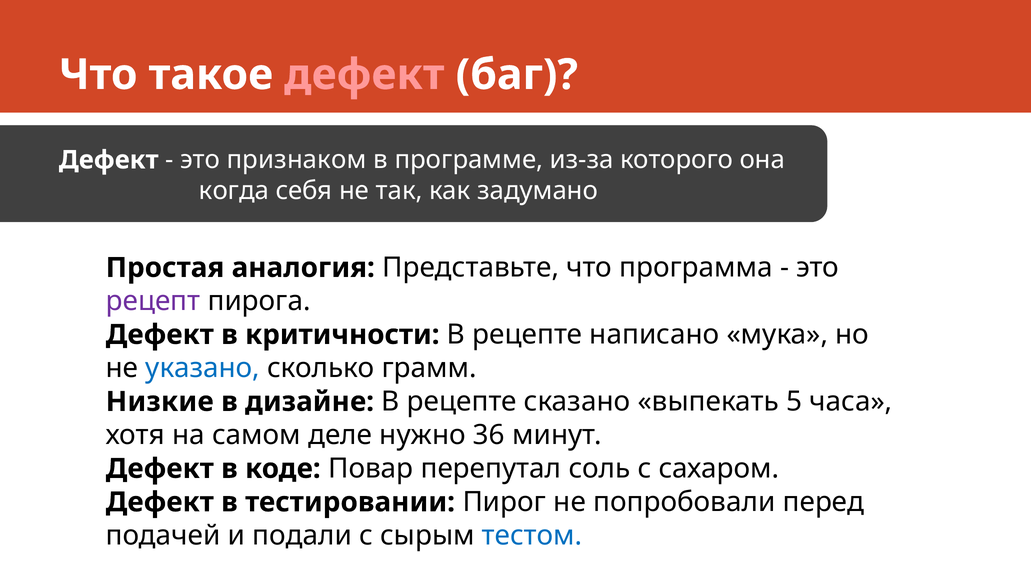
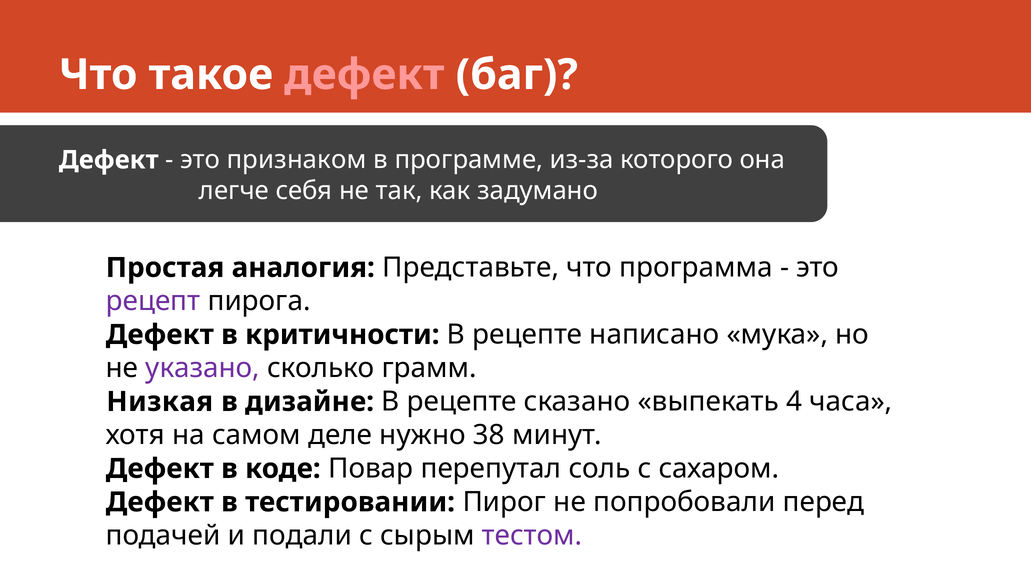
когда: когда -> легче (234, 191)
указано colour: blue -> purple (203, 368)
Низкие: Низкие -> Низкая (160, 402)
5: 5 -> 4 (794, 402)
36: 36 -> 38 (489, 435)
тестом colour: blue -> purple (532, 536)
